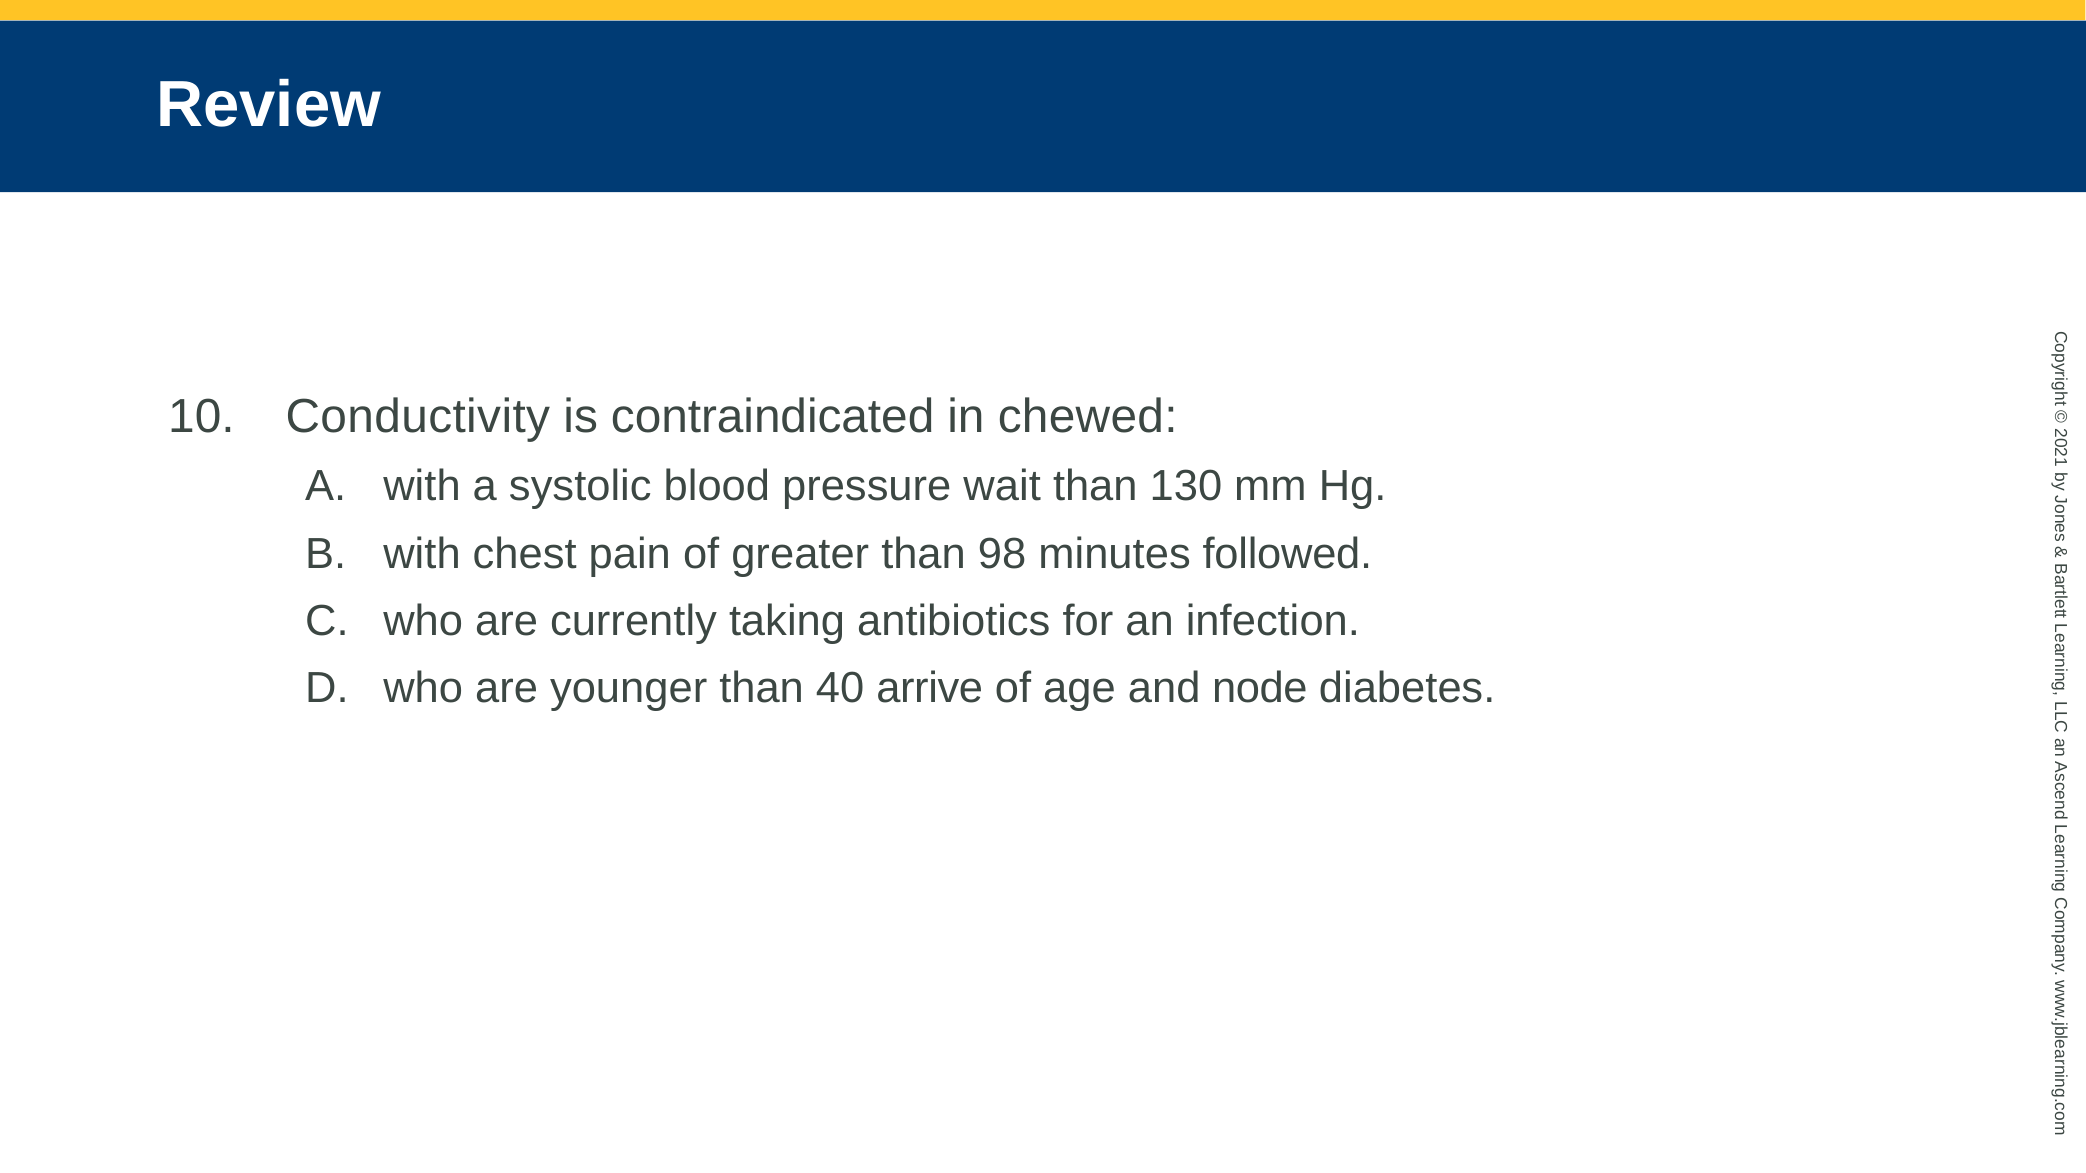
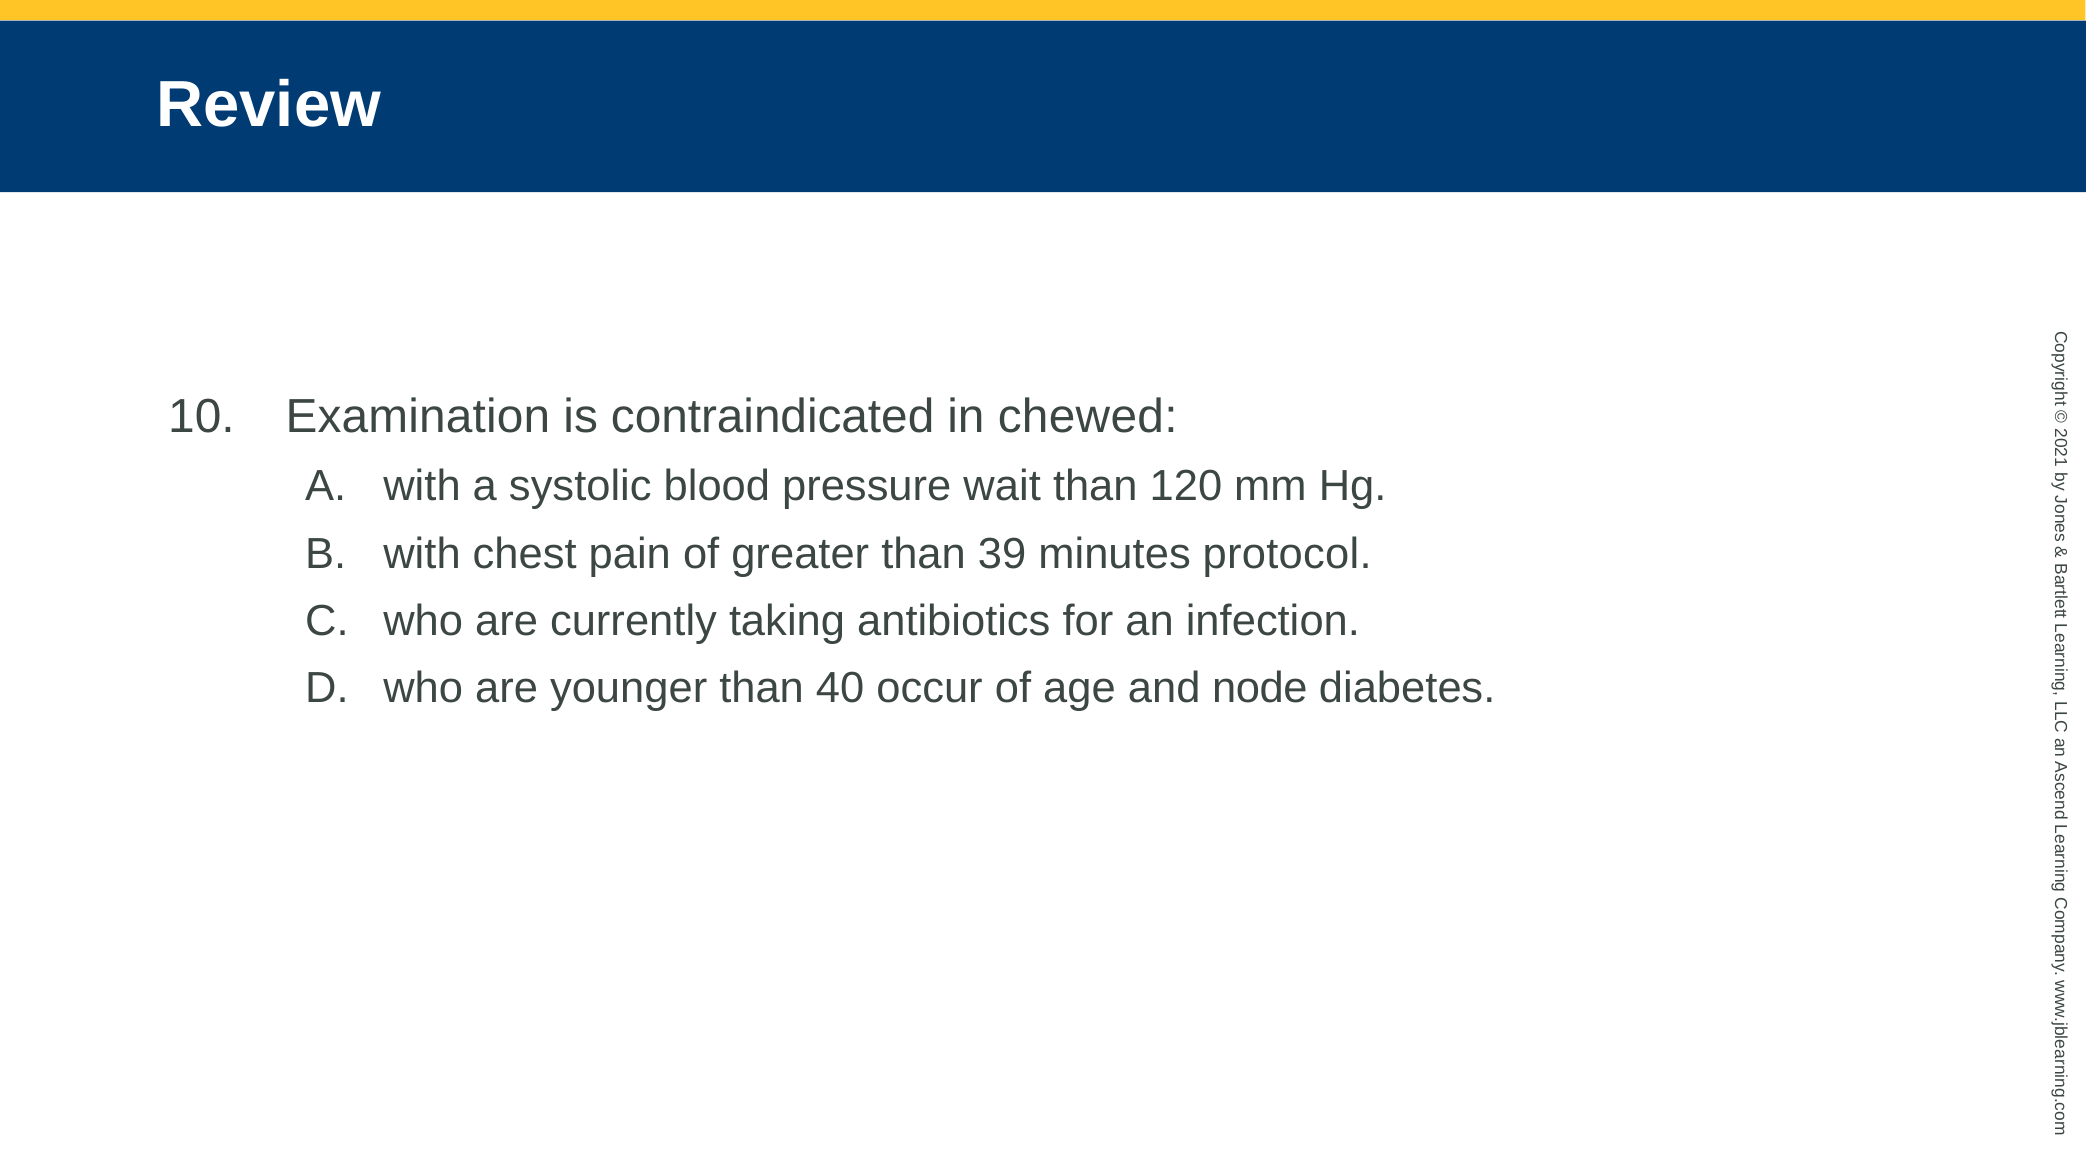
Conductivity: Conductivity -> Examination (418, 417)
130: 130 -> 120 (1186, 487)
98: 98 -> 39 (1002, 554)
followed: followed -> protocol (1287, 554)
arrive: arrive -> occur (930, 689)
